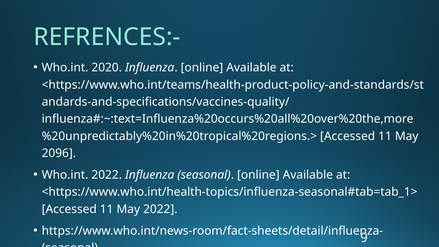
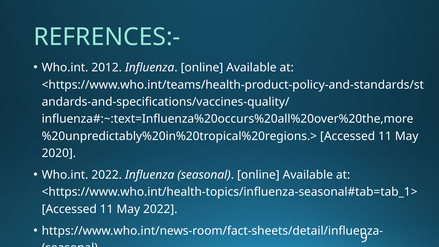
2020: 2020 -> 2012 (107, 68)
2096: 2096 -> 2020 (59, 153)
